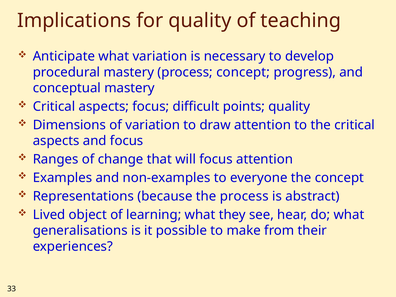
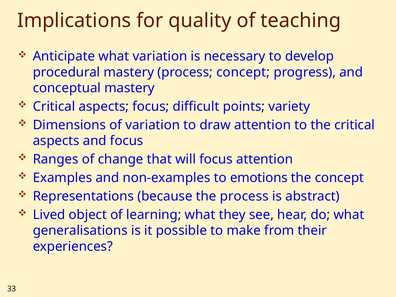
points quality: quality -> variety (289, 107)
everyone: everyone -> emotions (259, 178)
